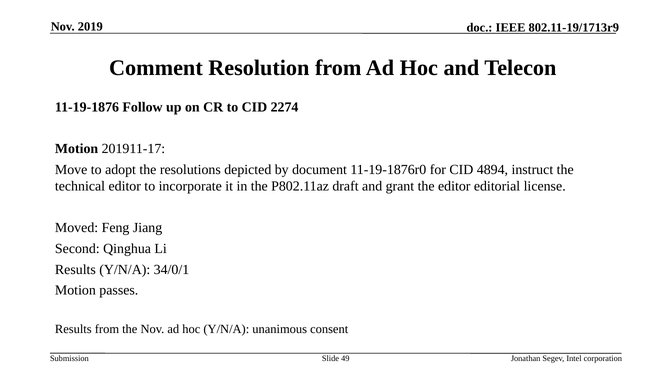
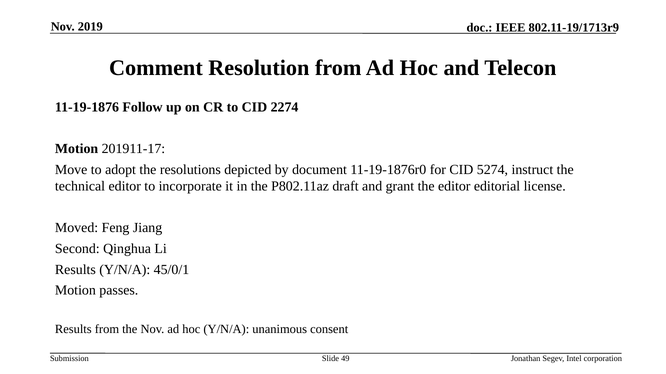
4894: 4894 -> 5274 (492, 170)
34/0/1: 34/0/1 -> 45/0/1 (171, 270)
